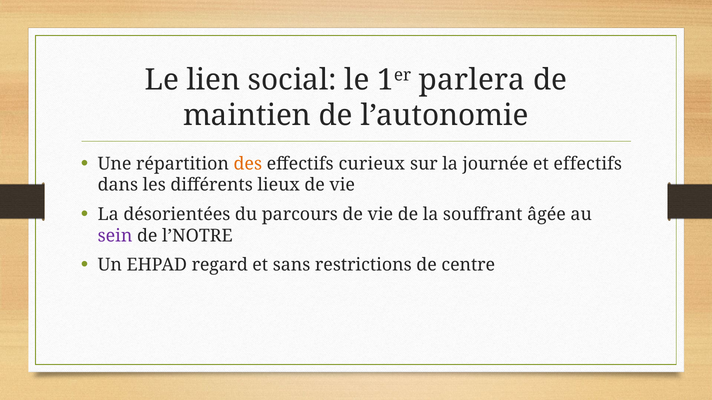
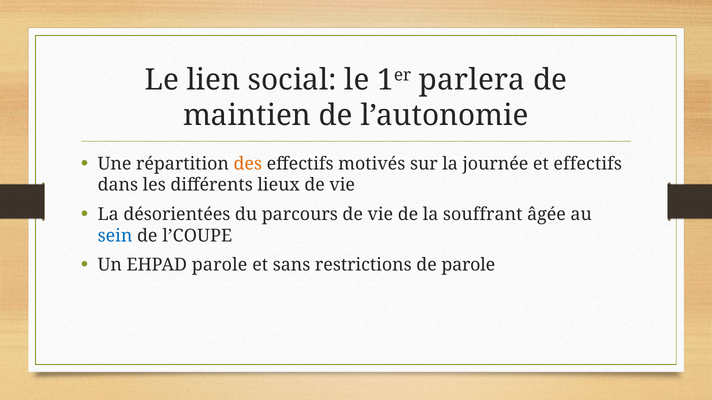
curieux: curieux -> motivés (372, 164)
sein colour: purple -> blue (115, 236)
l’NOTRE: l’NOTRE -> l’COUPE (197, 236)
EHPAD regard: regard -> parole (220, 265)
de centre: centre -> parole (468, 265)
